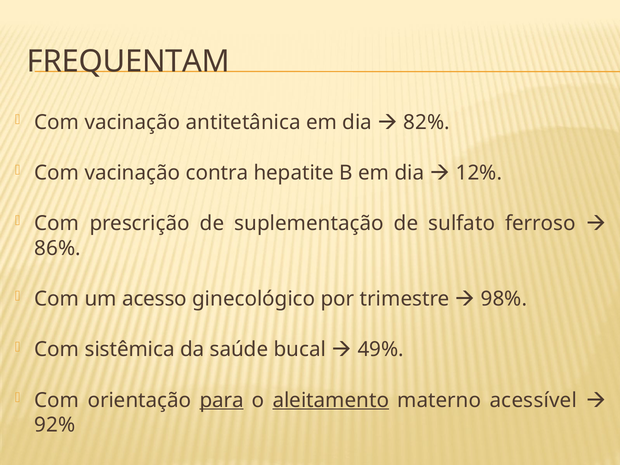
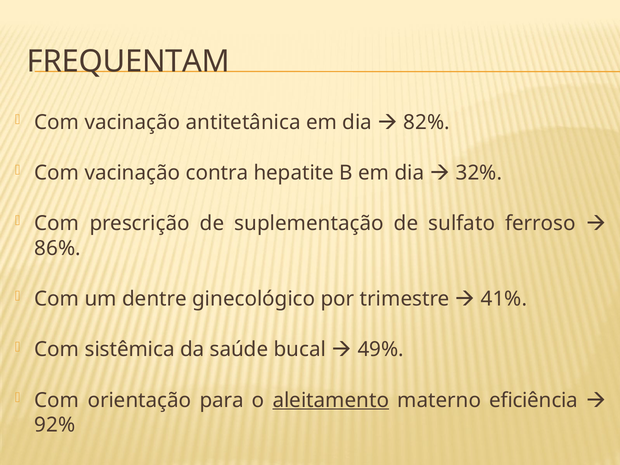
12%: 12% -> 32% (479, 173)
acesso: acesso -> dentre (155, 299)
98%: 98% -> 41% (504, 299)
para underline: present -> none (222, 400)
acessível: acessível -> eficiência (534, 400)
